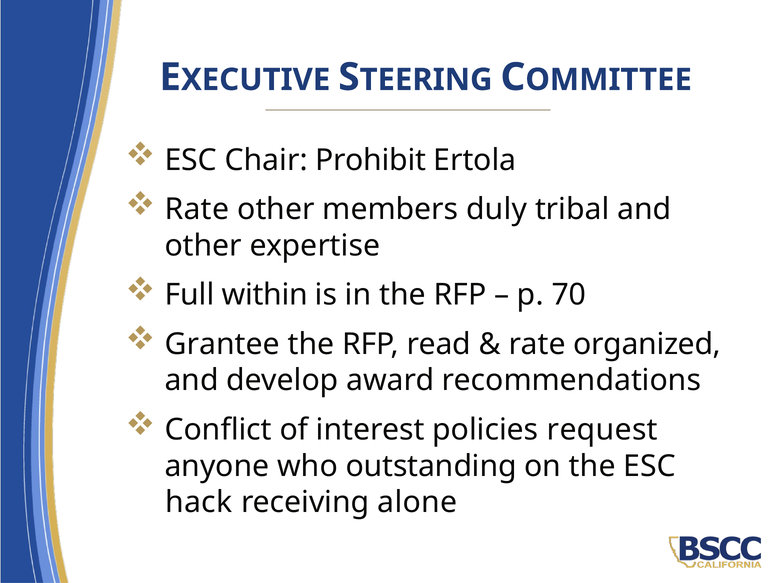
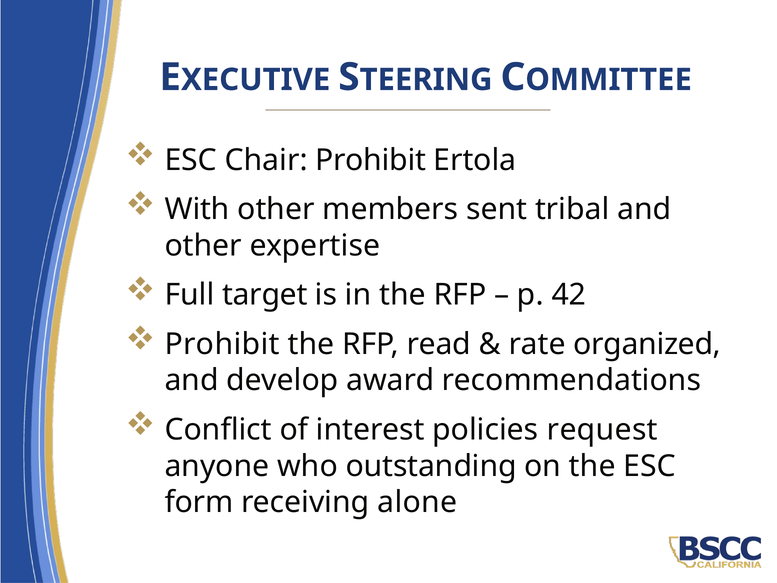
Rate: Rate -> With (197, 209)
duly: duly -> sent (497, 209)
within: within -> target (265, 295)
70: 70 -> 42 (569, 295)
Grantee: Grantee -> Prohibit (222, 344)
hack: hack -> form (199, 502)
